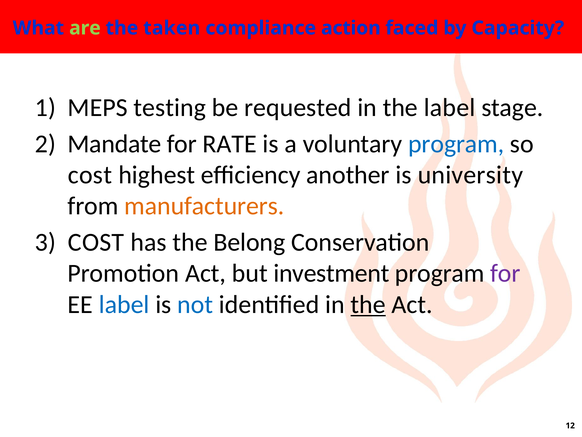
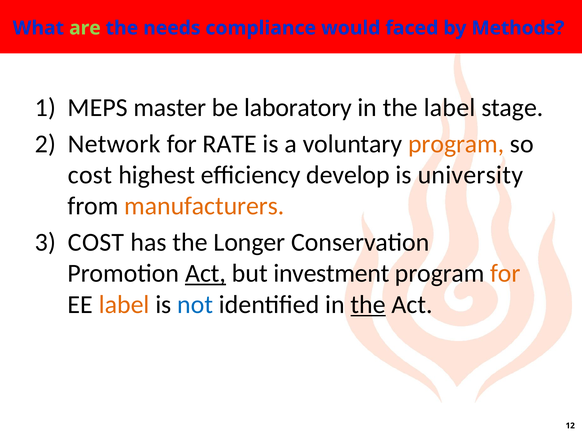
taken: taken -> needs (172, 28)
action: action -> would (351, 28)
Capacity: Capacity -> Methods (518, 28)
testing: testing -> master (170, 108)
requested: requested -> laboratory (298, 108)
Mandate: Mandate -> Network (114, 144)
program colour: blue -> orange (456, 144)
another: another -> develop (348, 175)
Belong: Belong -> Longer (249, 242)
Act underline: none -> present (206, 273)
for colour: purple -> orange (505, 273)
label colour: blue -> orange (124, 304)
